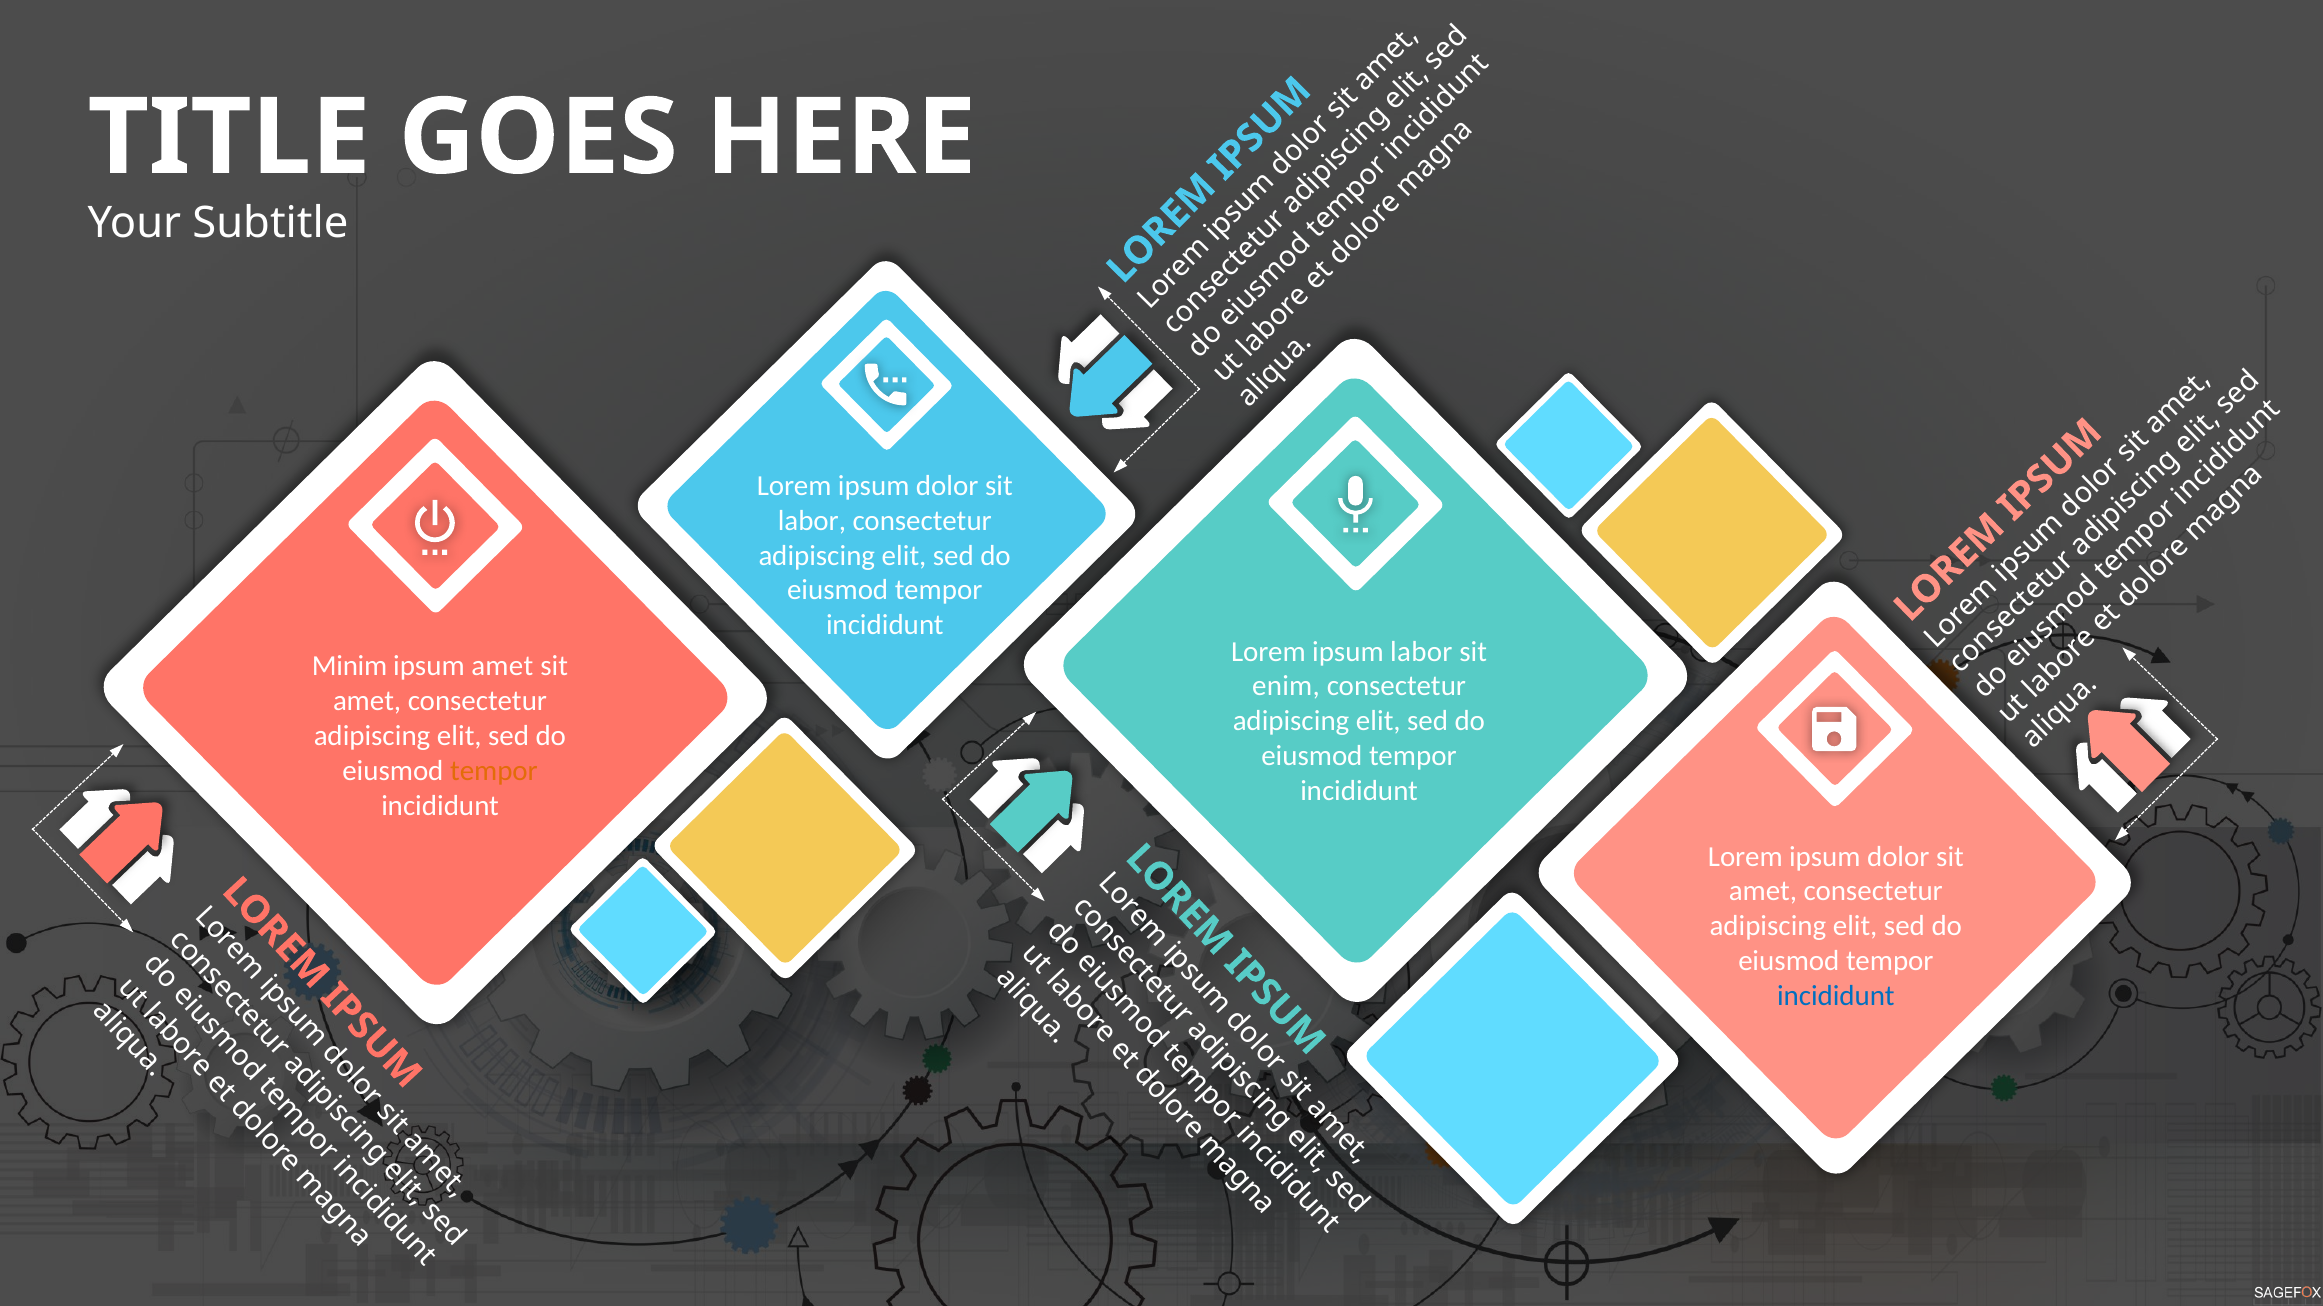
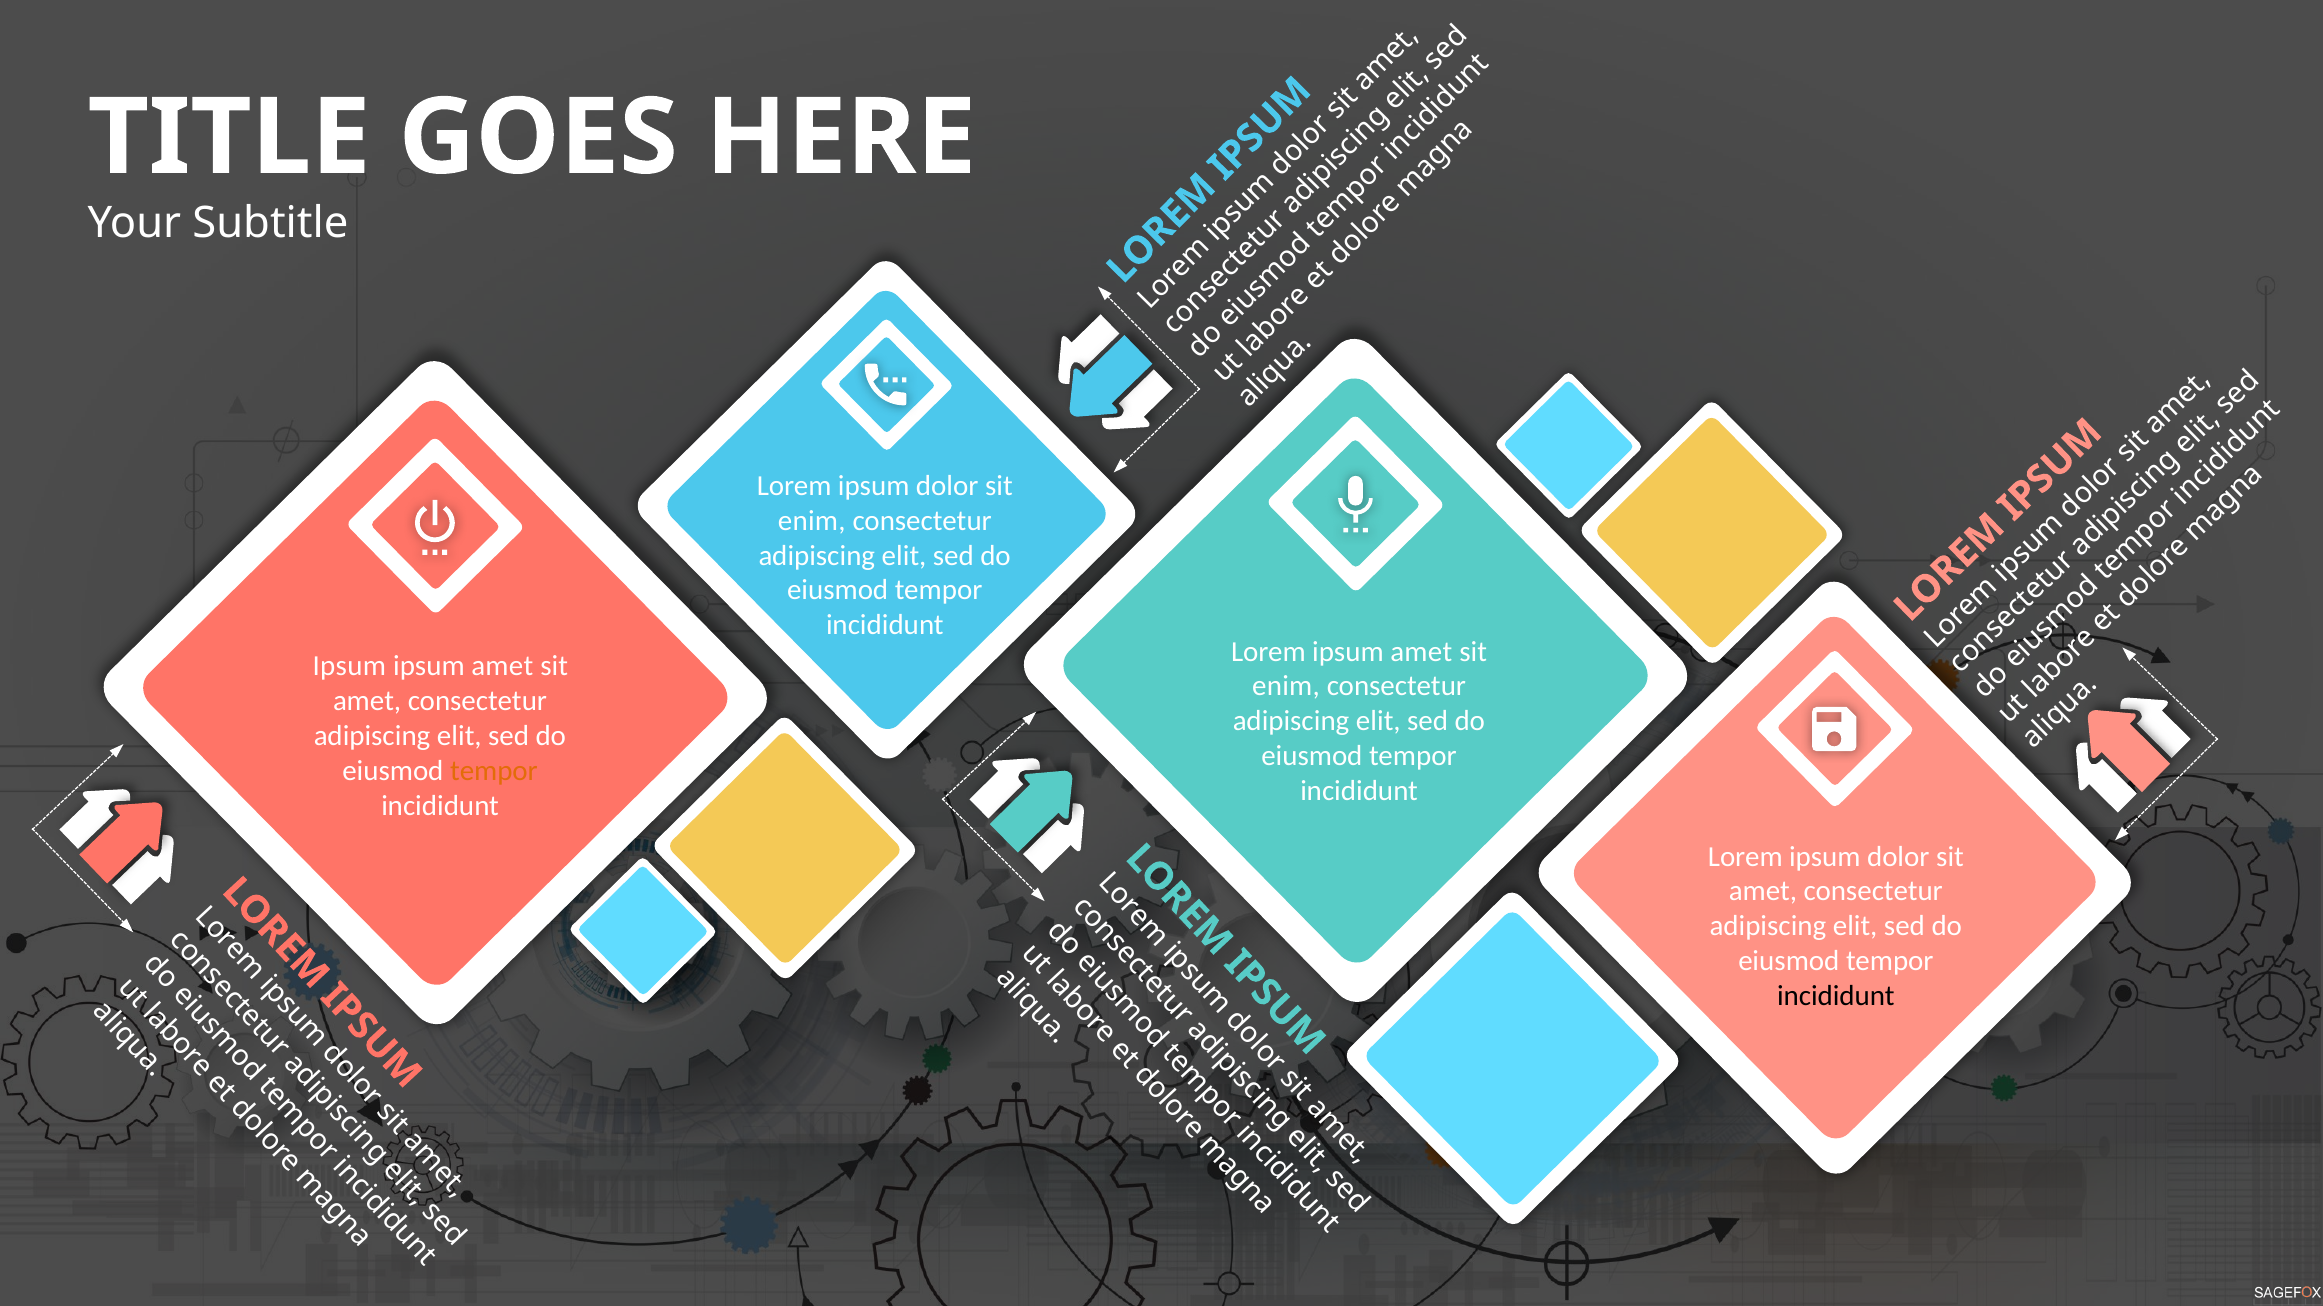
labor: labor -> enim (812, 521)
Lorem ipsum labor: labor -> amet (1421, 652)
Minim: Minim -> Ipsum (349, 667)
incididunt colour: blue -> black (1836, 996)
